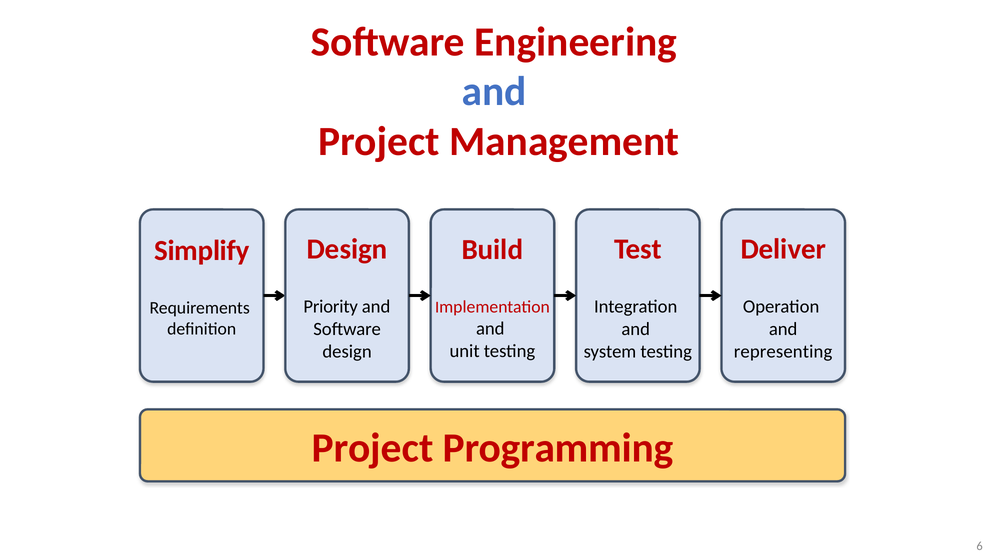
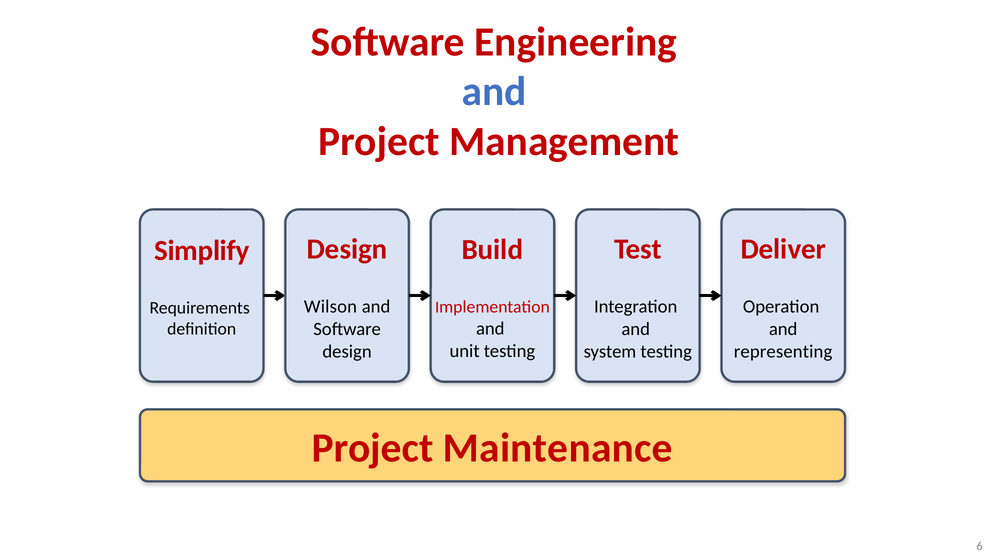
Priority: Priority -> Wilson (330, 307)
Programming: Programming -> Maintenance (558, 448)
